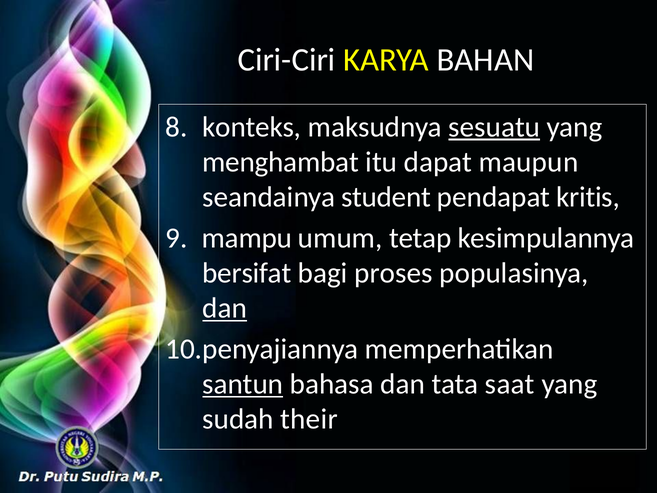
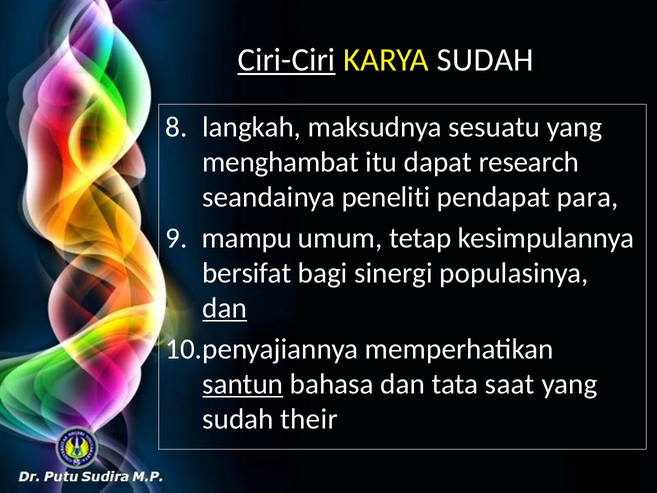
Ciri-Ciri underline: none -> present (287, 60)
KARYA BAHAN: BAHAN -> SUDAH (485, 60)
konteks: konteks -> langkah (252, 127)
sesuatu underline: present -> none (494, 127)
maupun: maupun -> research (529, 162)
student: student -> peneliti (386, 197)
kritis: kritis -> para (588, 197)
proses: proses -> sinergi (394, 273)
